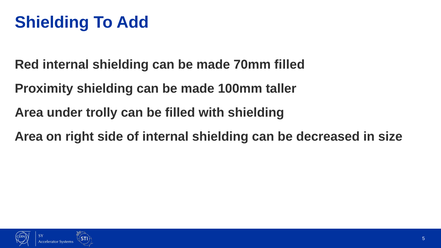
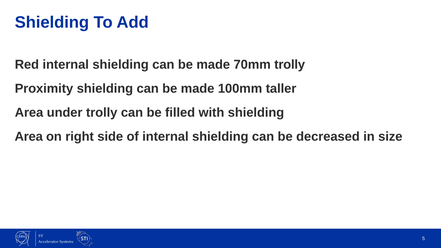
70mm filled: filled -> trolly (290, 64)
